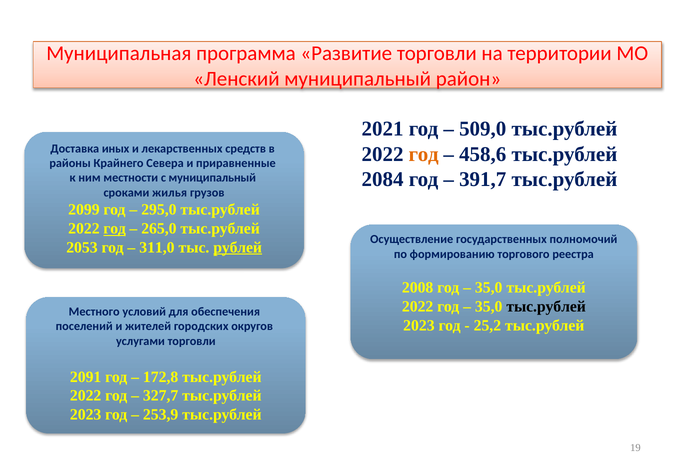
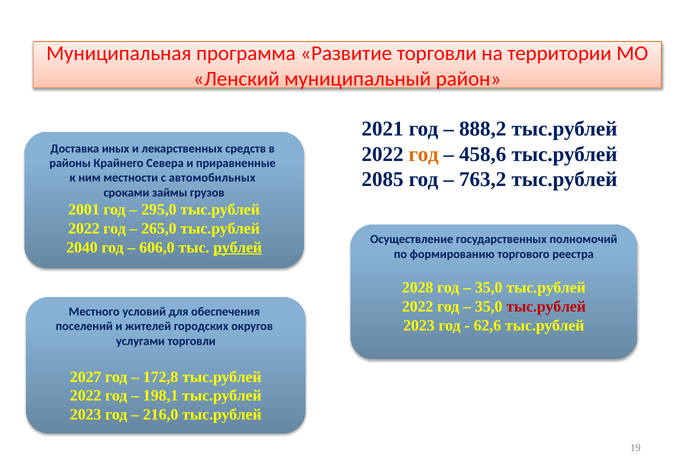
509,0: 509,0 -> 888,2 (483, 129)
2084: 2084 -> 2085 (383, 179)
391,7: 391,7 -> 763,2 (483, 179)
с муниципальный: муниципальный -> автомобильных (212, 178)
жилья: жилья -> займы (170, 192)
2099: 2099 -> 2001 (84, 209)
год underline: present -> none (115, 228)
2053: 2053 -> 2040 (82, 247)
311,0: 311,0 -> 606,0 (157, 247)
2008: 2008 -> 2028 (418, 287)
тыс.рублей colour: black -> red (546, 306)
25,2: 25,2 -> 62,6 (487, 325)
2091: 2091 -> 2027 (86, 376)
327,7: 327,7 -> 198,1 (161, 395)
253,9: 253,9 -> 216,0 (161, 414)
